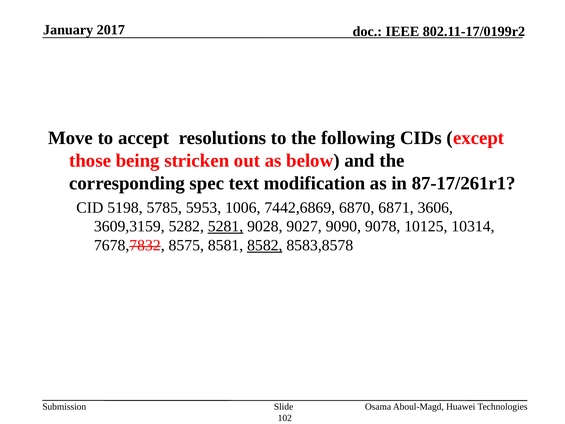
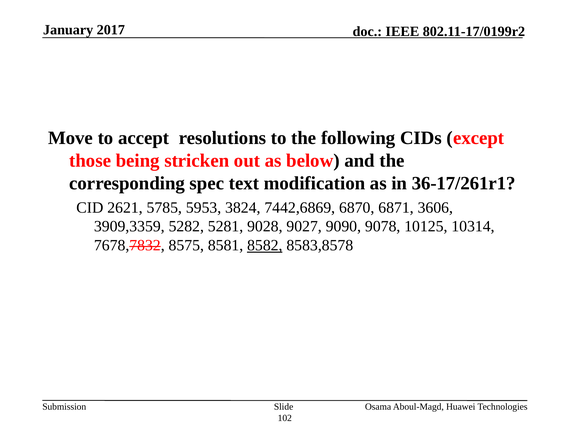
87-17/261r1: 87-17/261r1 -> 36-17/261r1 (464, 183)
5198: 5198 -> 2621 (125, 207)
1006: 1006 -> 3824 (243, 207)
3609,3159: 3609,3159 -> 3909,3359 (129, 226)
5281 underline: present -> none (226, 226)
